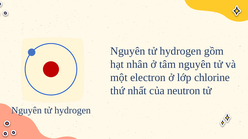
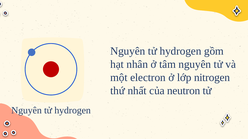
chlorine: chlorine -> nitrogen (212, 78)
